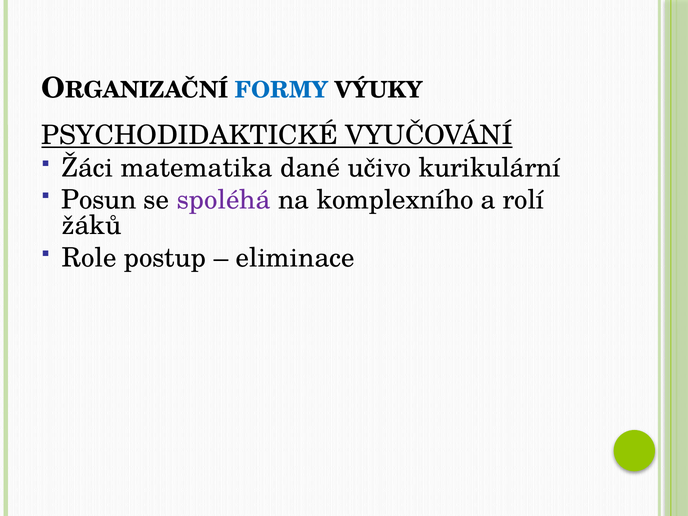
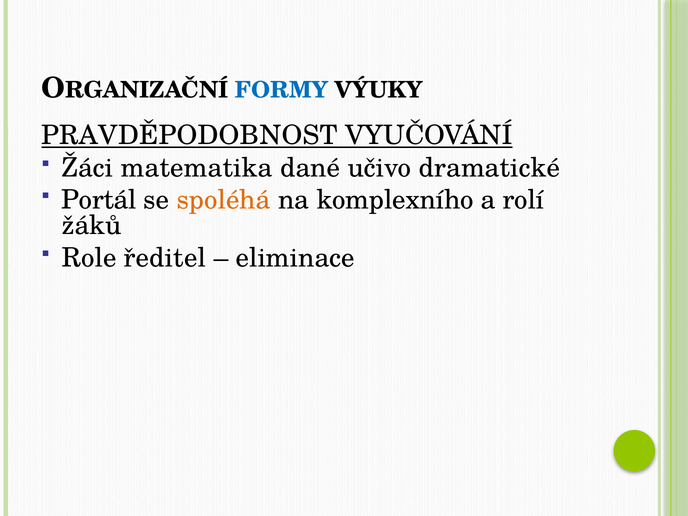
PSYCHODIDAKTICKÉ: PSYCHODIDAKTICKÉ -> PRAVDĚPODOBNOST (189, 136)
kurikulární: kurikulární -> dramatické (489, 168)
Posun: Posun -> Portál (99, 200)
spoléhá colour: purple -> orange (224, 200)
postup: postup -> ředitel (165, 258)
